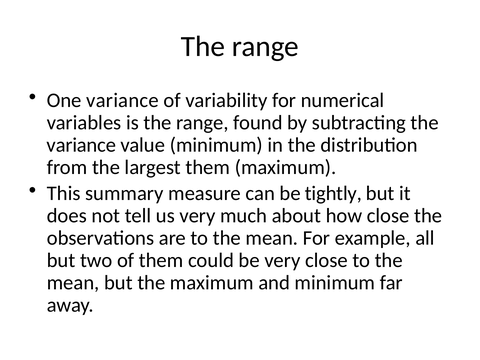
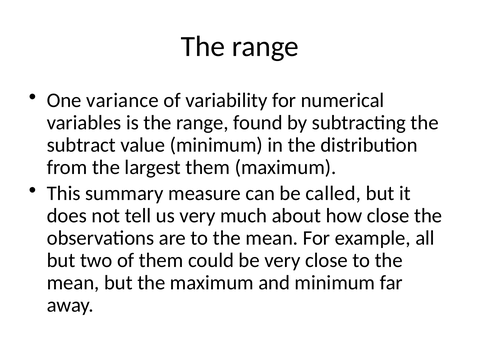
variance: variance -> subtract (81, 145)
tightly: tightly -> called (333, 193)
